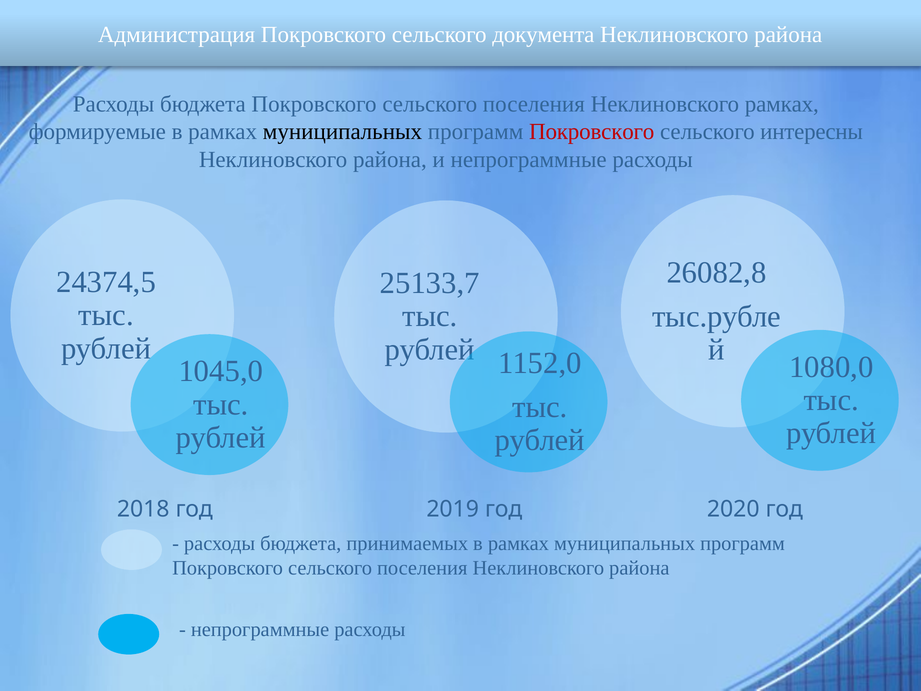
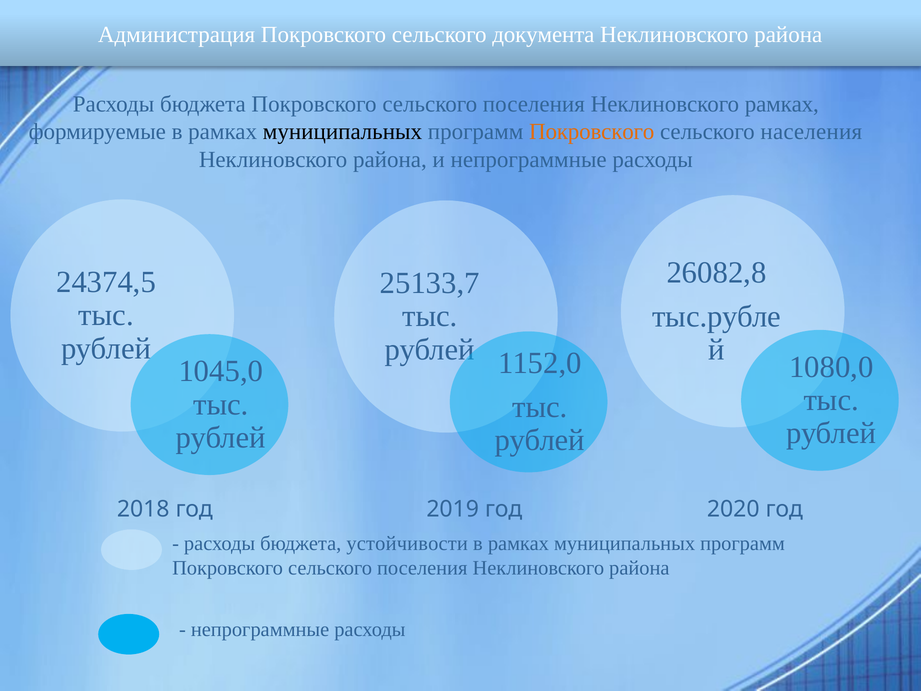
Покровского colour: red -> orange (592, 132)
интересны: интересны -> населения (811, 132)
принимаемых: принимаемых -> устойчивости (407, 543)
